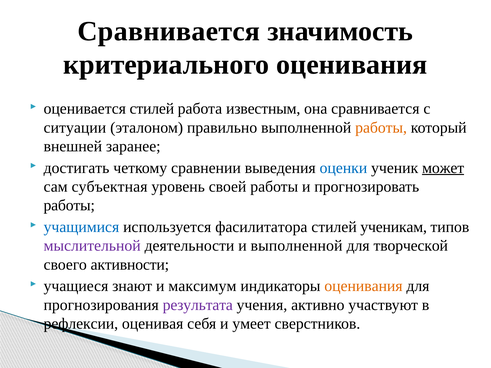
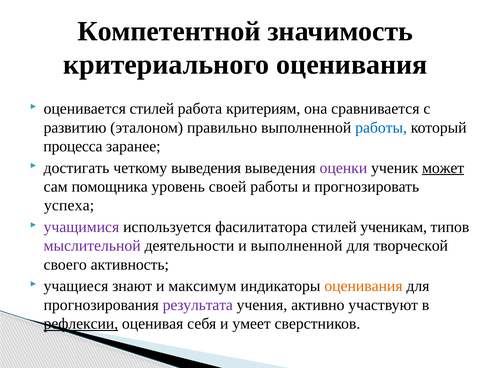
Сравнивается: Сравнивается -> Компетентной (169, 31)
известным: известным -> критериям (263, 109)
ситуации: ситуации -> развитию (75, 128)
работы colour: orange -> blue (381, 128)
внешней: внешней -> процесса (73, 146)
четкому сравнении: сравнении -> выведения (206, 168)
оценки colour: blue -> purple (343, 168)
субъектная: субъектная -> помощника (110, 187)
работы: работы -> успеха (69, 206)
учащимися colour: blue -> purple (81, 227)
активности: активности -> активность (130, 265)
рефлексии underline: none -> present (81, 324)
